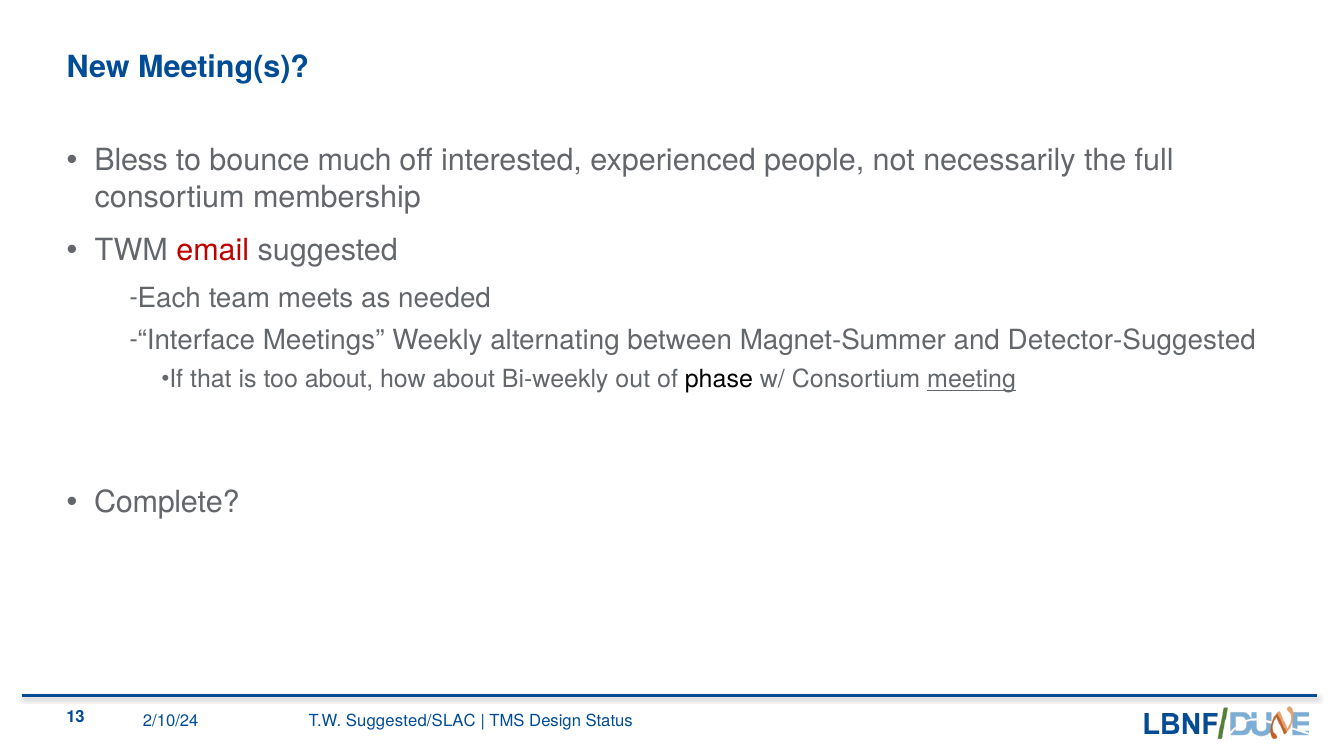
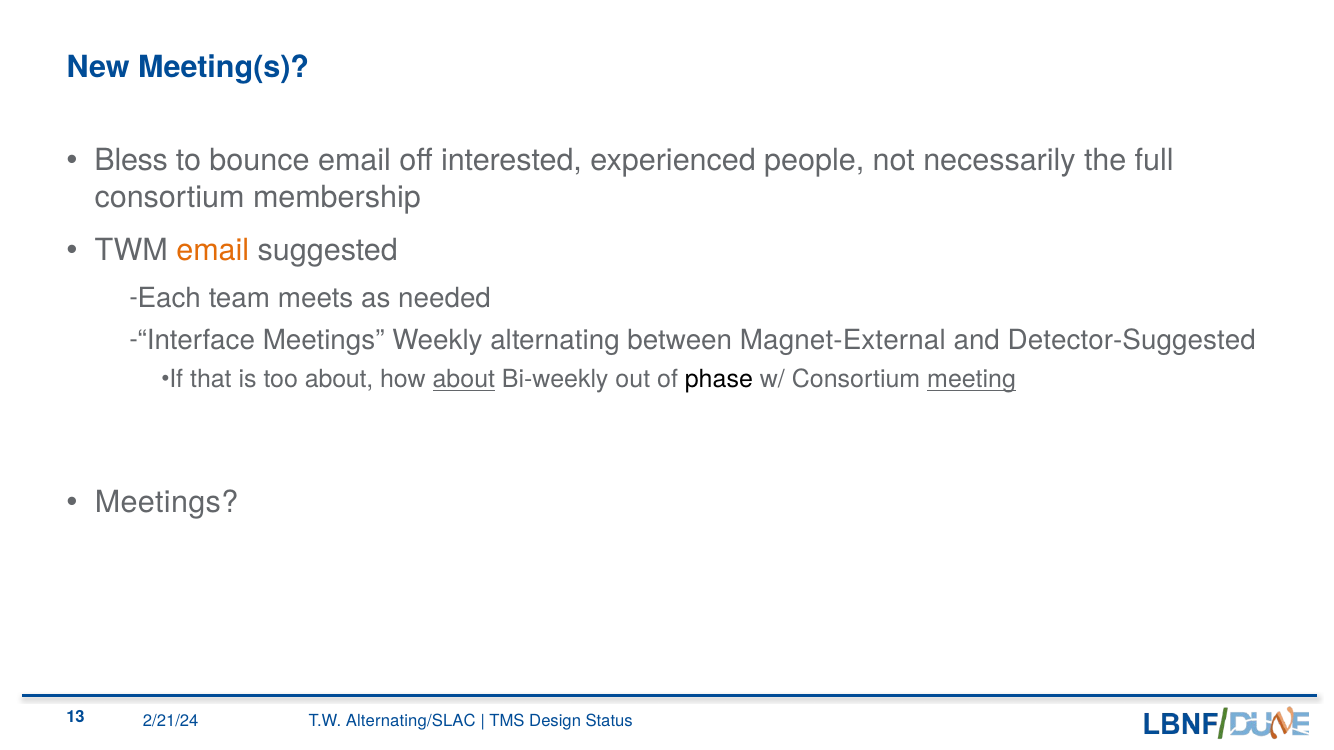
bounce much: much -> email (354, 161)
email colour: red -> orange (213, 251)
Magnet-Summer: Magnet-Summer -> Magnet-External (843, 340)
about underline: none -> present (464, 380)
Complete: Complete -> Meetings (167, 503)
2/10/24: 2/10/24 -> 2/21/24 (171, 722)
Suggested/SLAC: Suggested/SLAC -> Alternating/SLAC (411, 722)
